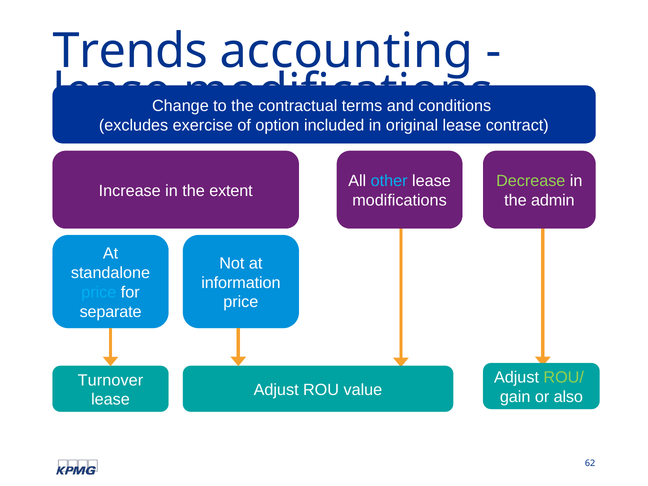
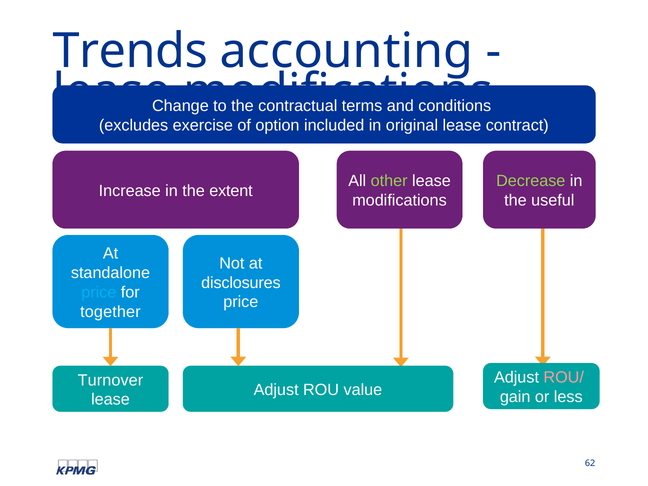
other colour: light blue -> light green (389, 181)
admin: admin -> useful (553, 200)
information: information -> disclosures (241, 283)
separate: separate -> together (110, 312)
ROU/ colour: light green -> pink (564, 377)
also: also -> less (568, 397)
